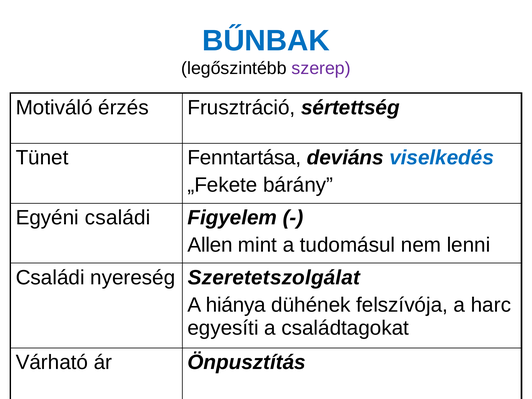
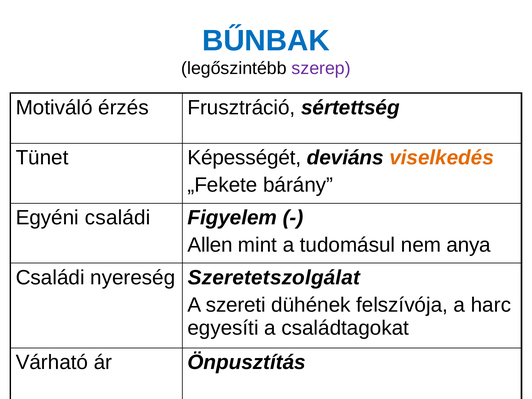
Fenntartása: Fenntartása -> Képességét (244, 158)
viselkedés colour: blue -> orange (442, 158)
lenni: lenni -> anya (469, 245)
hiánya: hiánya -> szereti (236, 305)
